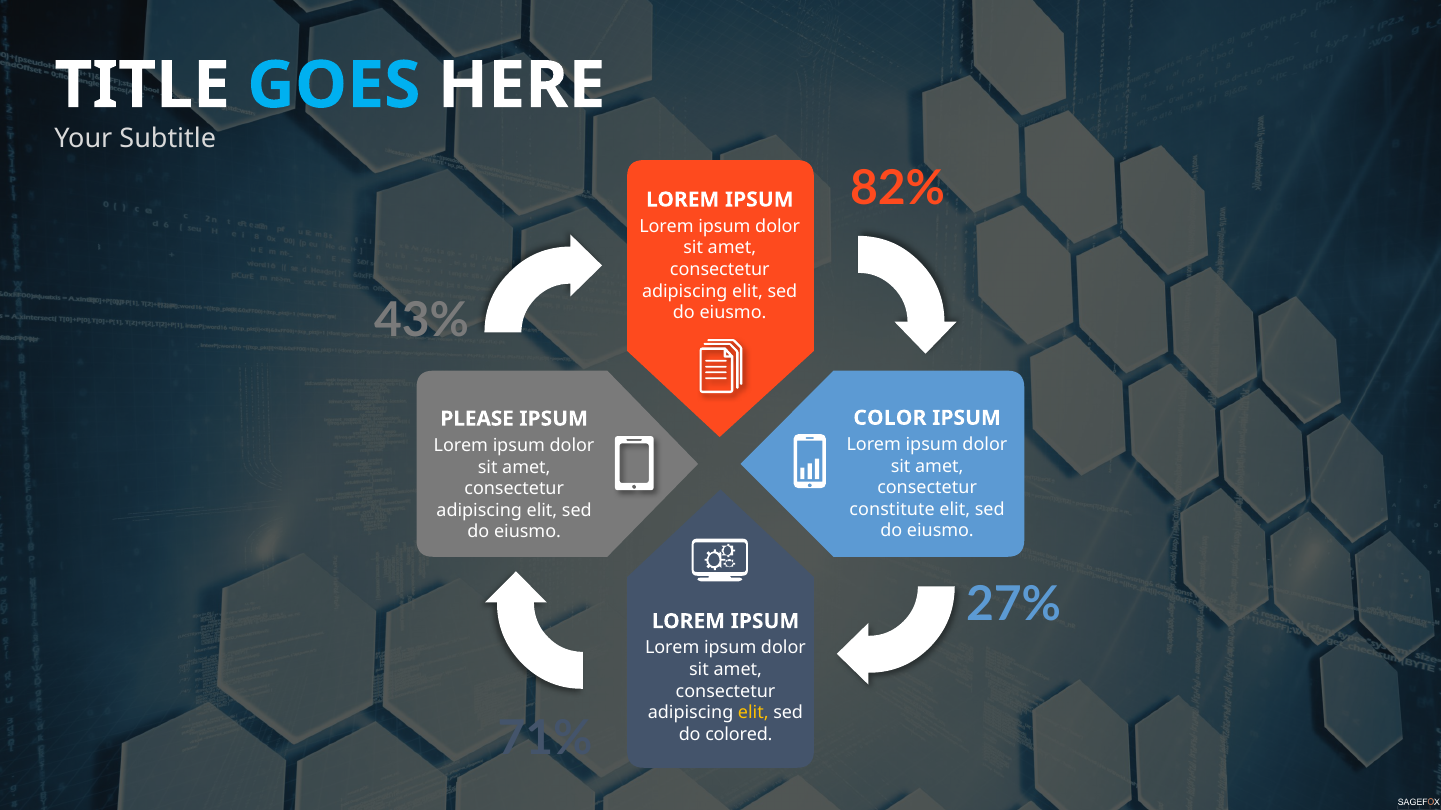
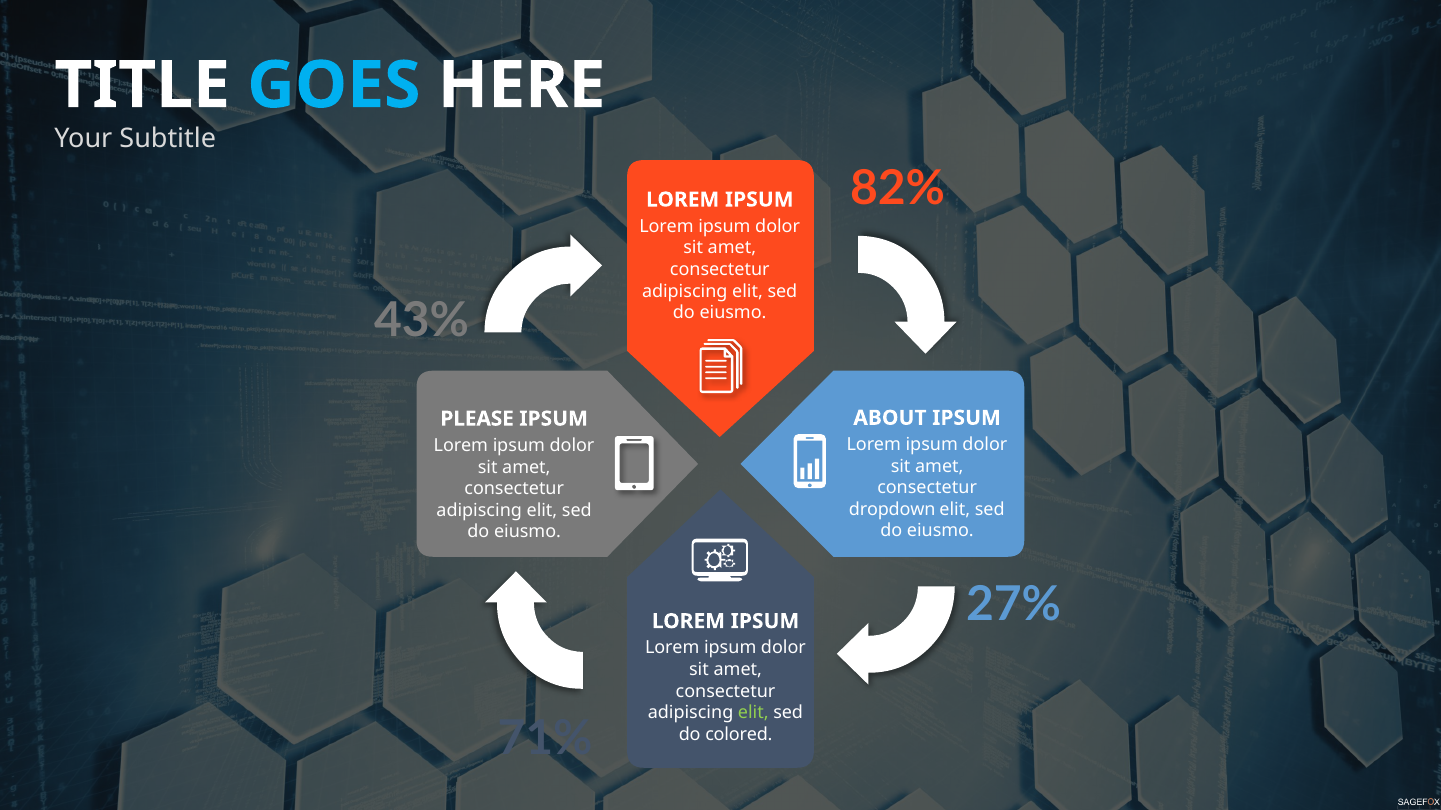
COLOR: COLOR -> ABOUT (890, 418)
constitute: constitute -> dropdown (892, 510)
elit colour: yellow -> light green (753, 713)
